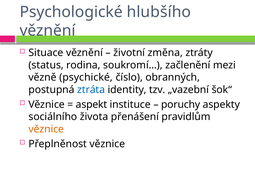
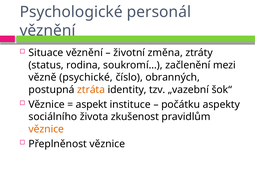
hlubšího: hlubšího -> personál (159, 12)
ztráta colour: blue -> orange (91, 90)
poruchy: poruchy -> počátku (181, 105)
přenášení: přenášení -> zkušenost (135, 117)
